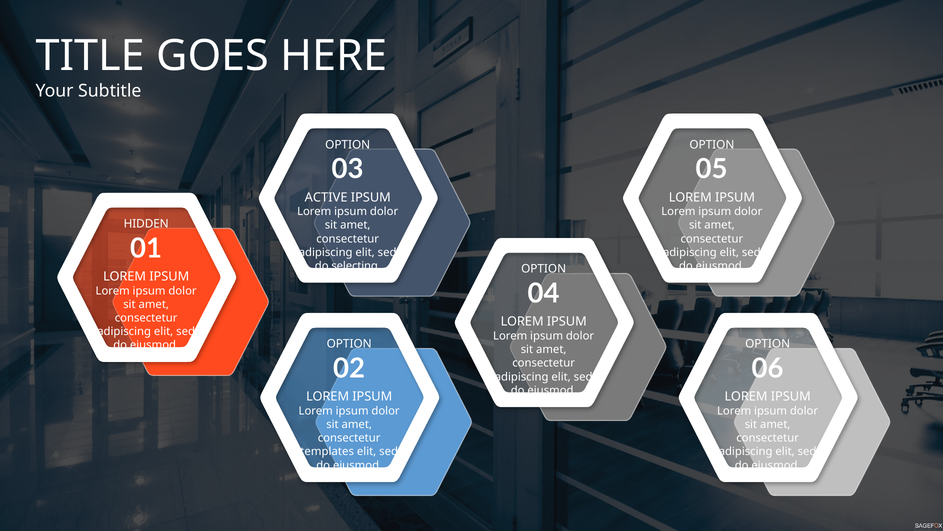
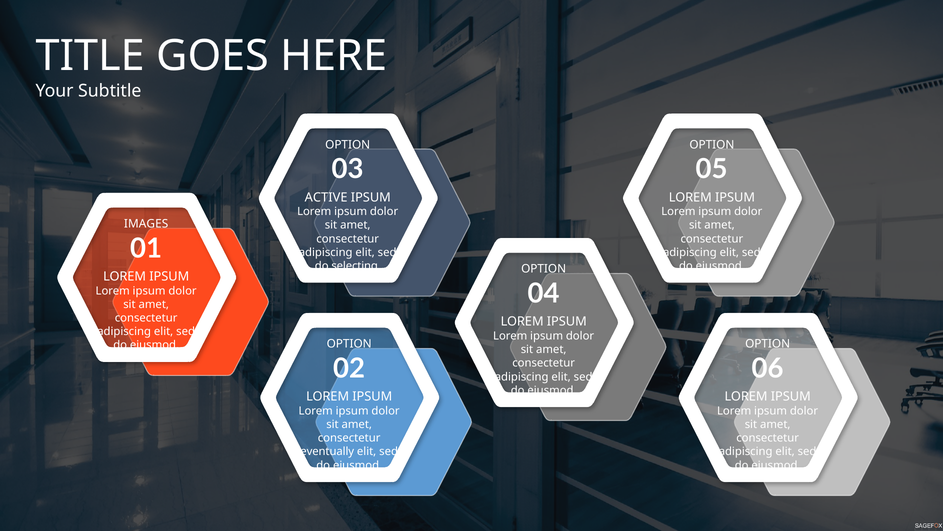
HIDDEN: HIDDEN -> IMAGES (146, 224)
templates: templates -> eventually (327, 451)
